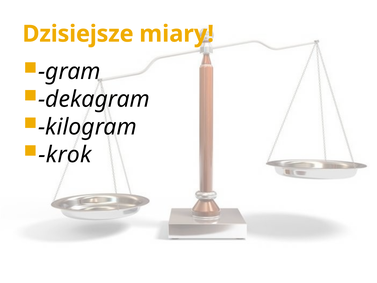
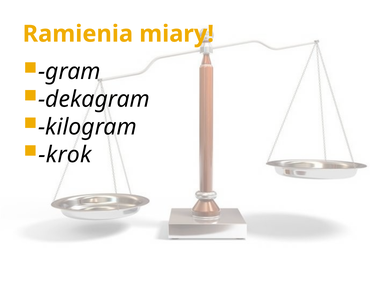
Dzisiejsze: Dzisiejsze -> Ramienia (78, 34)
